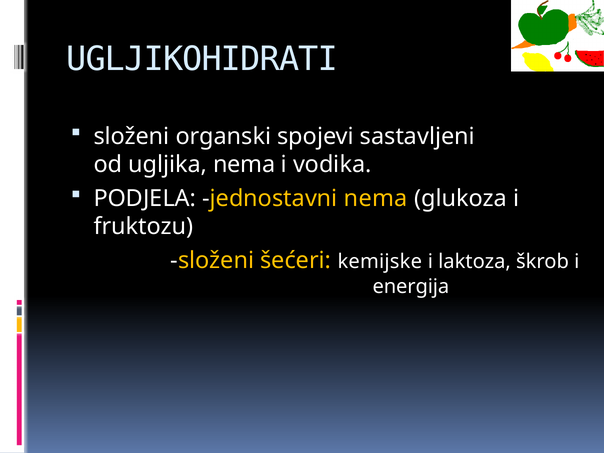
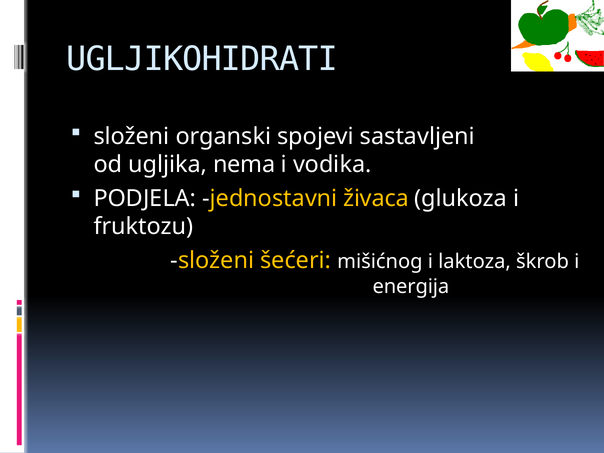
jednostavni nema: nema -> živaca (376, 199)
kemijske: kemijske -> mišićnog (380, 262)
